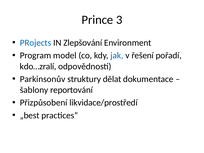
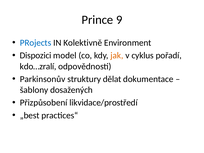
3: 3 -> 9 (119, 20)
Zlepšování: Zlepšování -> Kolektivně (83, 43)
Program: Program -> Dispozici (36, 55)
jak colour: blue -> orange (117, 55)
řešení: řešení -> cyklus (143, 55)
reportování: reportování -> dosažených (71, 90)
